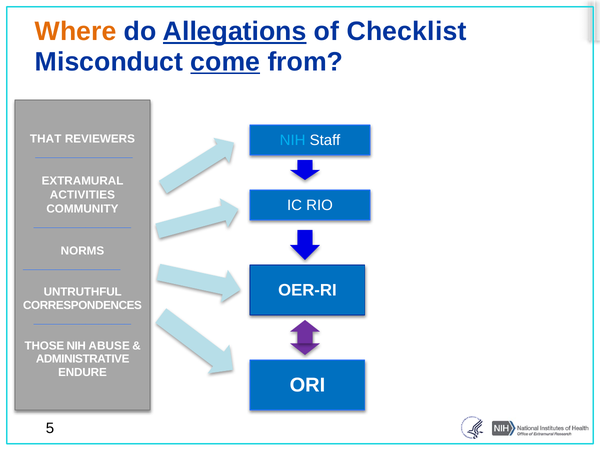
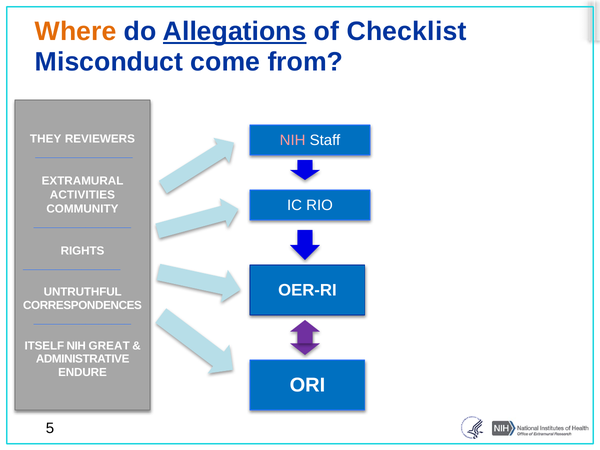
come underline: present -> none (225, 62)
NIH colour: light blue -> pink (293, 140)
THAT: THAT -> THEY (46, 139)
NORMS: NORMS -> RIGHTS (83, 251)
THOSE: THOSE -> ITSELF (44, 346)
ABUSE: ABUSE -> GREAT (109, 346)
